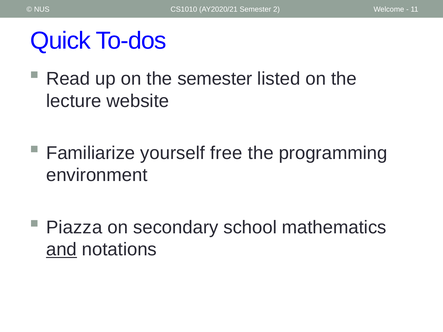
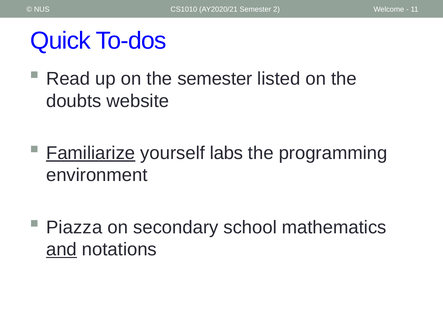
lecture: lecture -> doubts (74, 101)
Familiarize underline: none -> present (91, 153)
free: free -> labs (227, 153)
